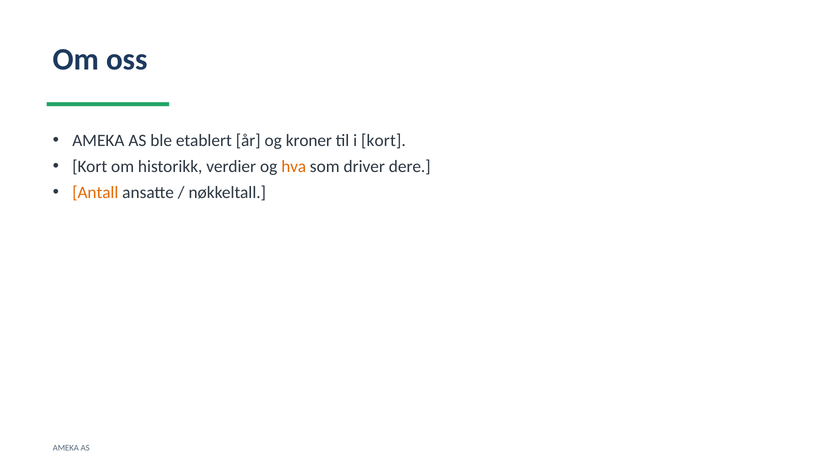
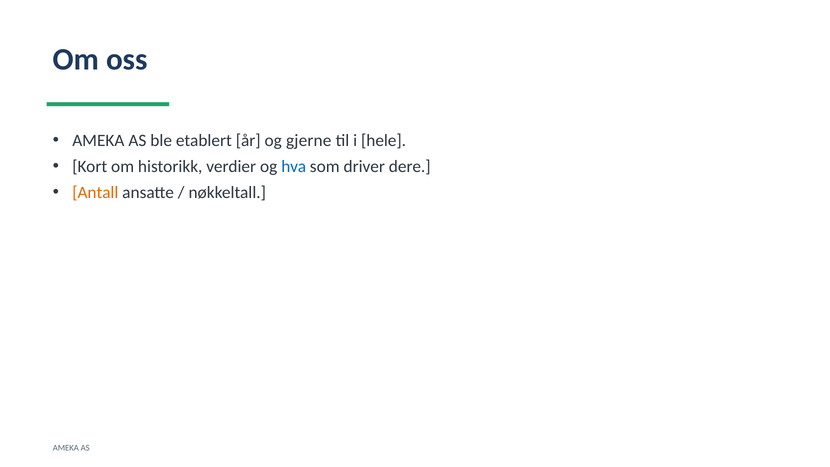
kroner: kroner -> gjerne (309, 141)
i kort: kort -> hele (384, 141)
hva colour: orange -> blue (294, 167)
